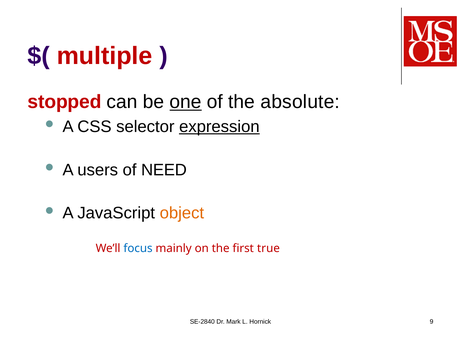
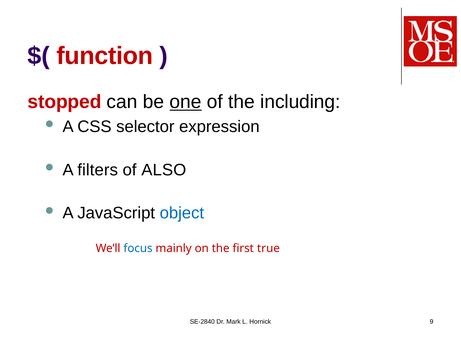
multiple: multiple -> function (105, 56)
absolute: absolute -> including (300, 102)
expression underline: present -> none (219, 127)
users: users -> filters (98, 170)
NEED: NEED -> ALSO (164, 170)
object colour: orange -> blue (182, 213)
